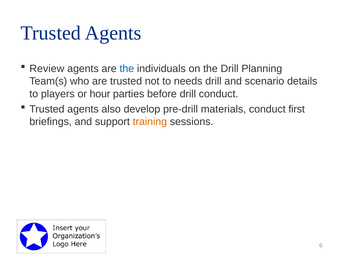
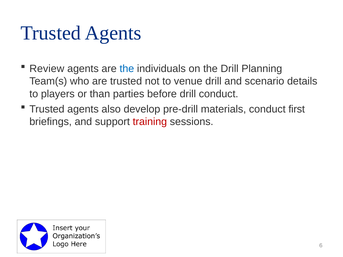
needs: needs -> venue (188, 81)
hour: hour -> than (100, 94)
training colour: orange -> red (150, 122)
